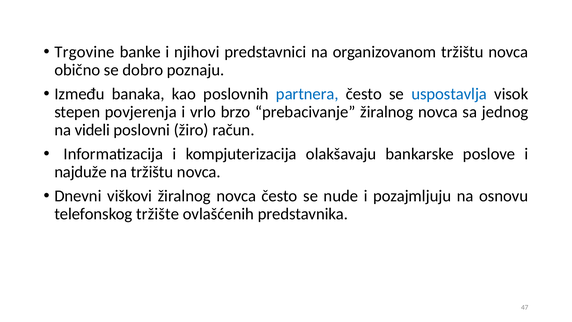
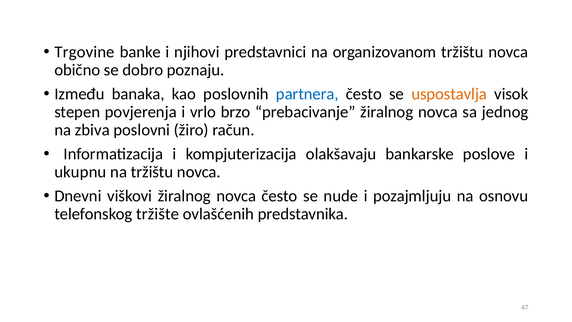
uspostavlja colour: blue -> orange (449, 94)
videli: videli -> zbiva (92, 130)
najduže: najduže -> ukupnu (80, 172)
